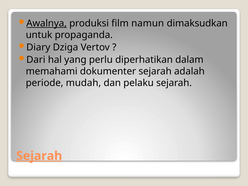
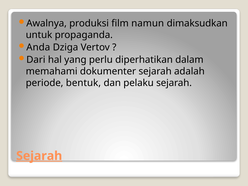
Awalnya underline: present -> none (47, 23)
Diary: Diary -> Anda (38, 47)
mudah: mudah -> bentuk (83, 83)
